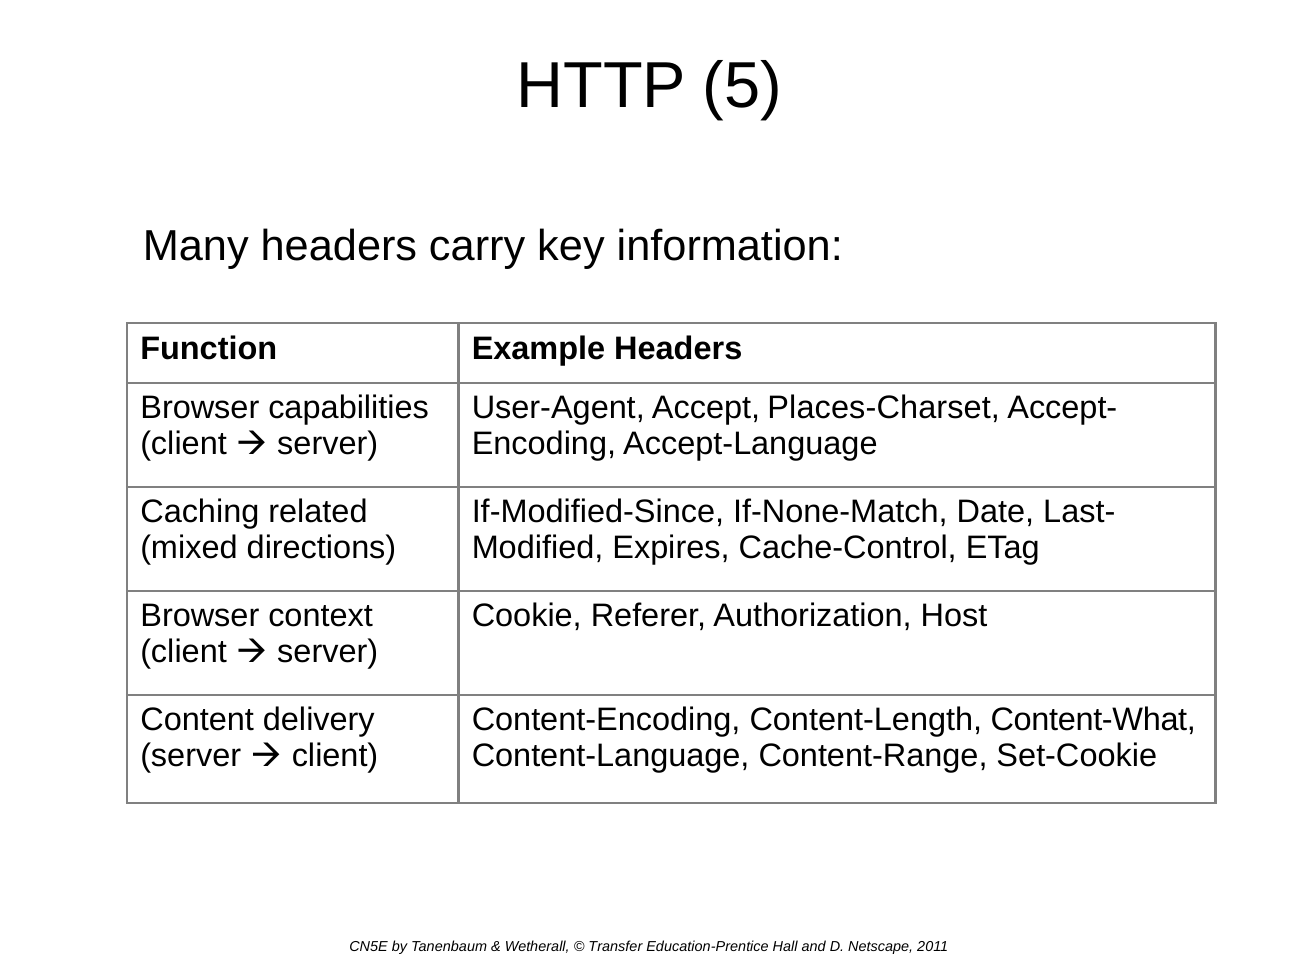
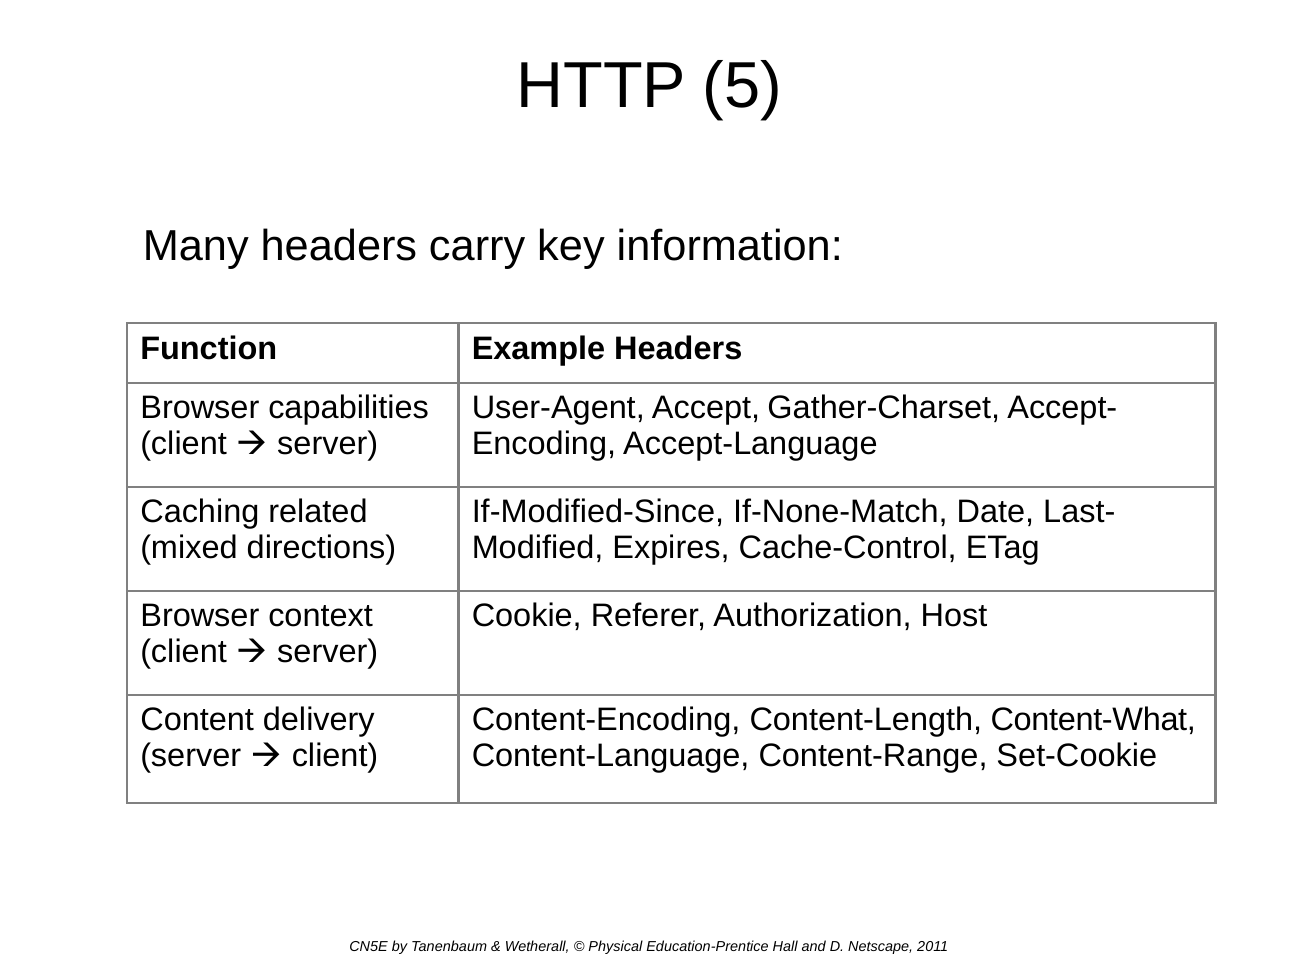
Places-Charset: Places-Charset -> Gather-Charset (884, 408)
Transfer: Transfer -> Physical (615, 947)
